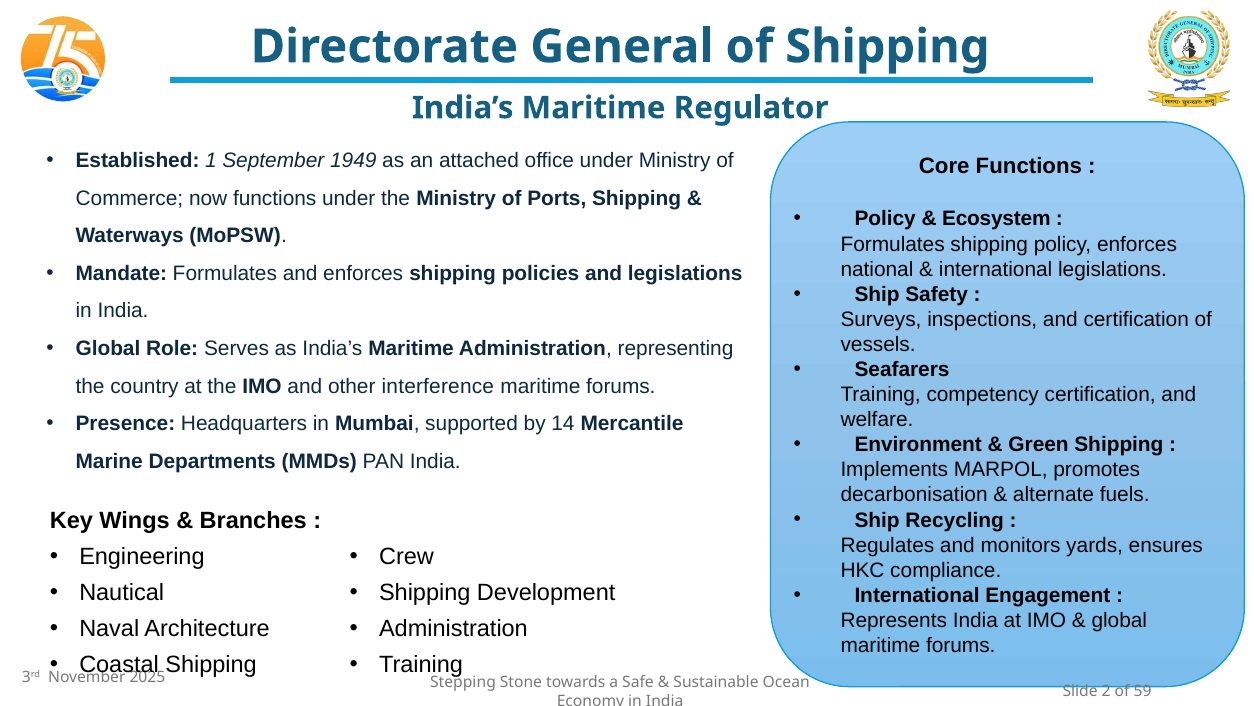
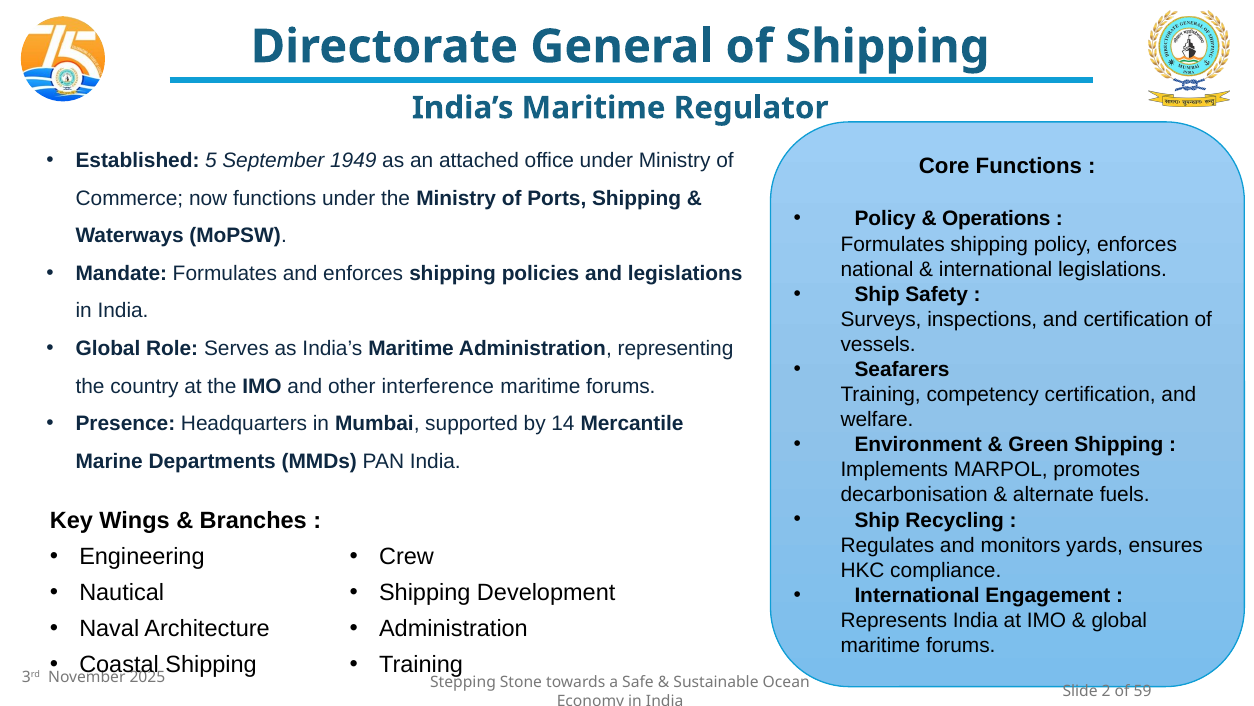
1: 1 -> 5 (211, 160)
Ecosystem: Ecosystem -> Operations (996, 219)
